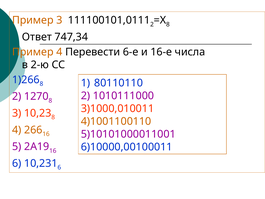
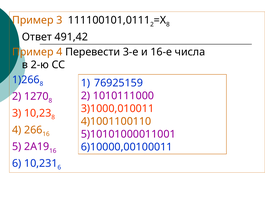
747,34: 747,34 -> 491,42 (71, 37)
6-е: 6-е -> 3-е (131, 52)
80110110: 80110110 -> 76925159 (119, 83)
